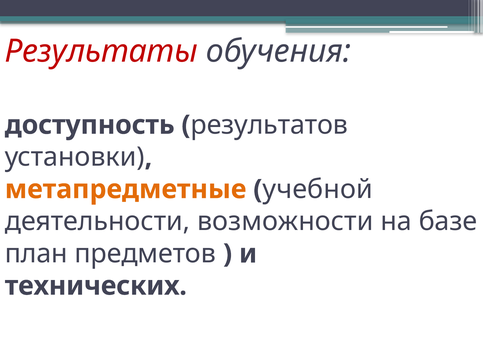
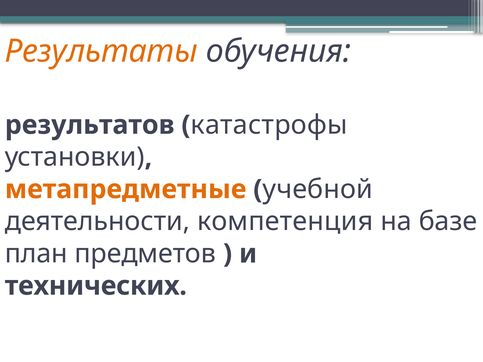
Результаты colour: red -> orange (101, 51)
доступность: доступность -> результатов (90, 125)
результатов: результатов -> катастрофы (269, 125)
возможности: возможности -> компетенция (285, 222)
